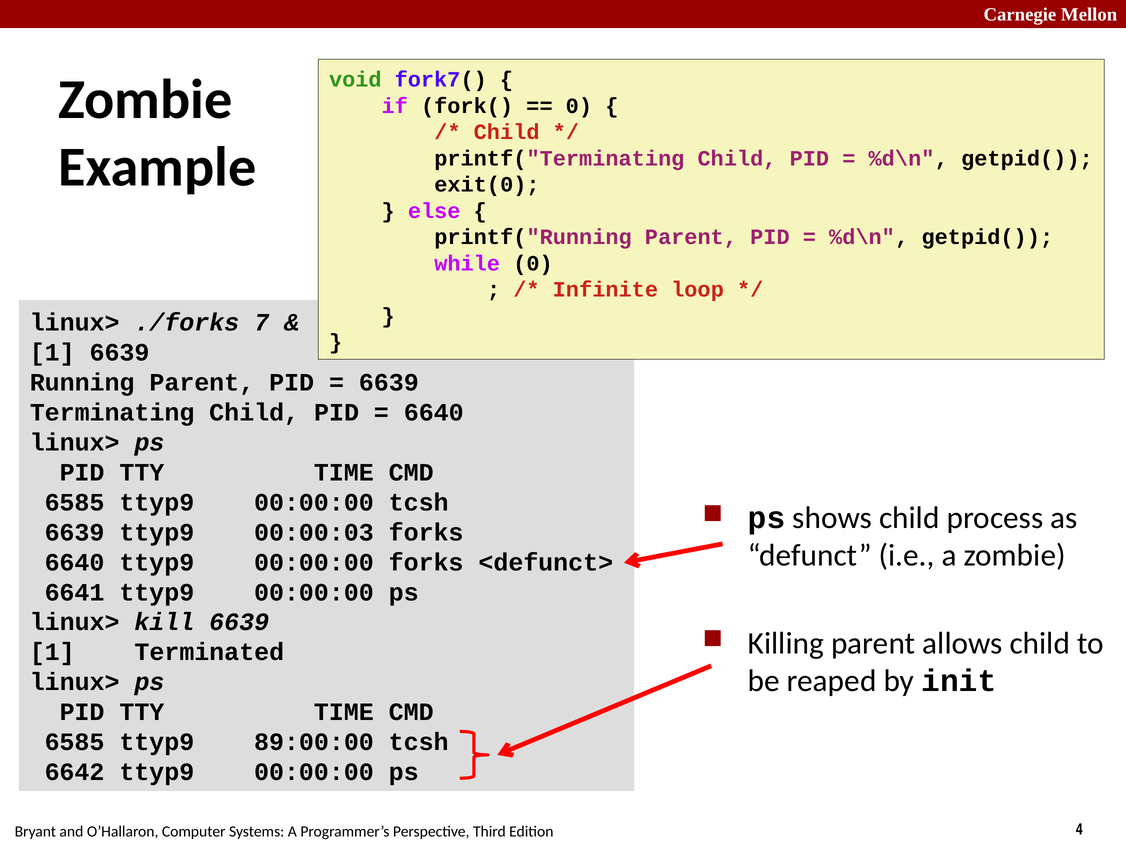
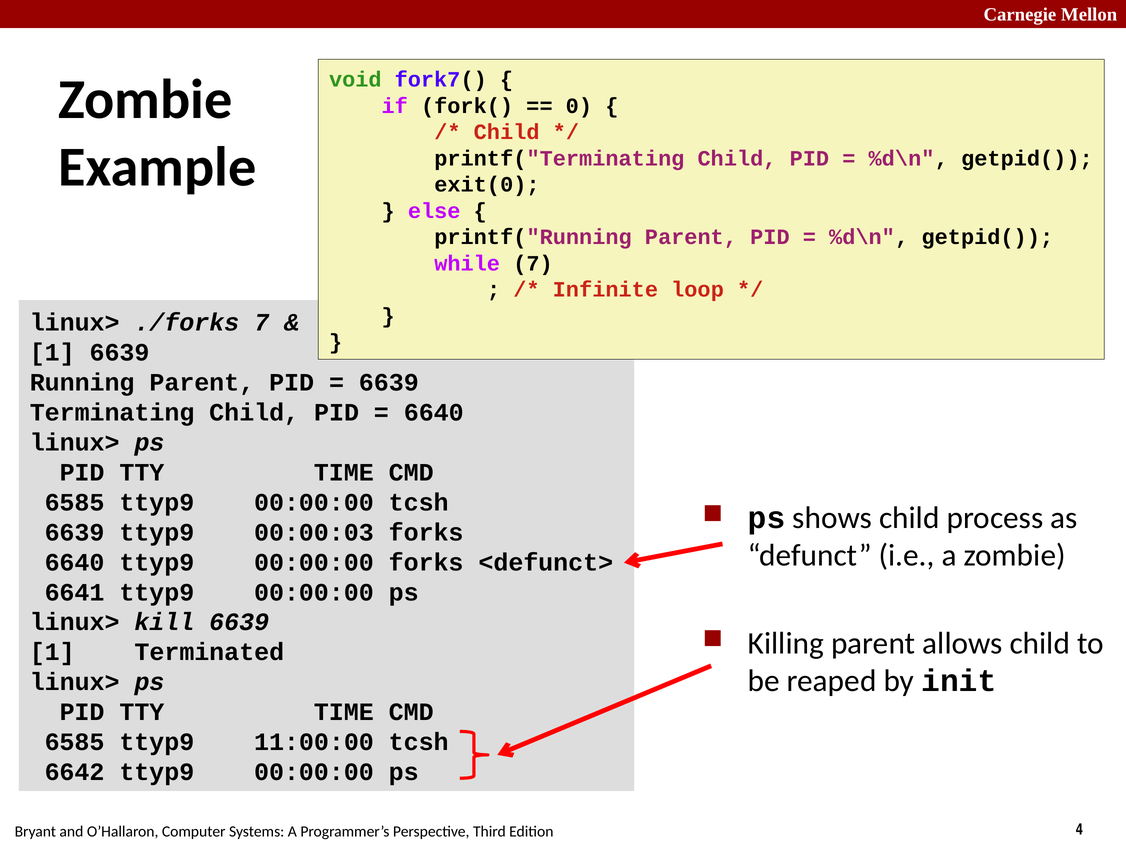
while 0: 0 -> 7 (533, 264)
89:00:00: 89:00:00 -> 11:00:00 (314, 743)
